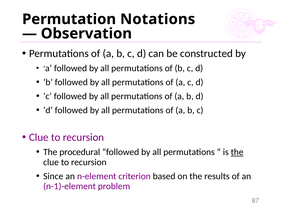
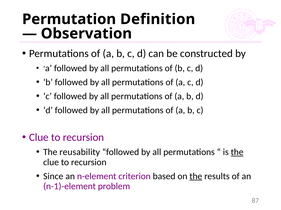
Notations: Notations -> Definition (158, 19)
procedural: procedural -> reusability (80, 153)
the underline: none -> present (196, 177)
